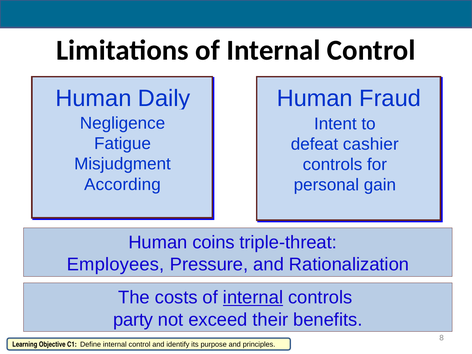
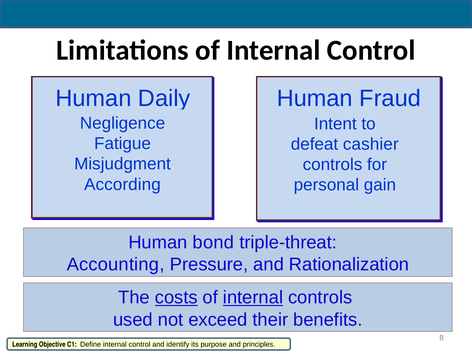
coins: coins -> bond (213, 242)
Employees: Employees -> Accounting (116, 264)
costs underline: none -> present (176, 298)
party: party -> used (133, 320)
